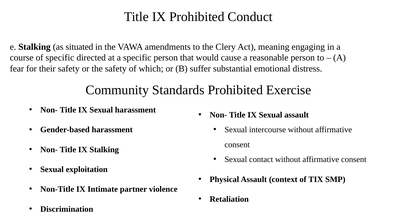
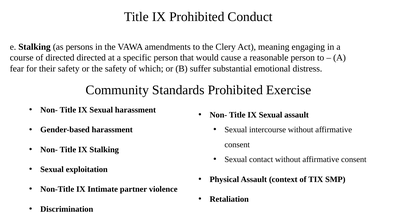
situated: situated -> persons (79, 47)
of specific: specific -> directed (60, 58)
